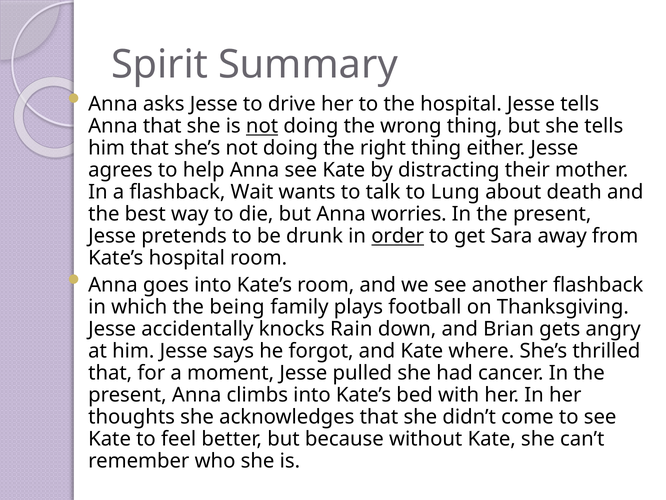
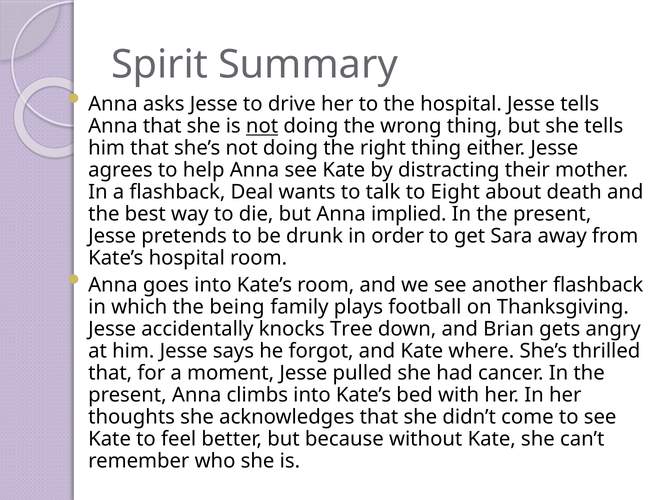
Wait: Wait -> Deal (252, 192)
Lung: Lung -> Eight (455, 192)
worries: worries -> implied (409, 214)
order underline: present -> none (398, 236)
Rain: Rain -> Tree (351, 329)
